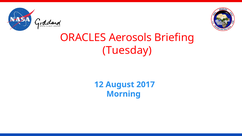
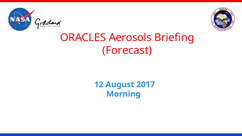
Tuesday: Tuesday -> Forecast (127, 50)
